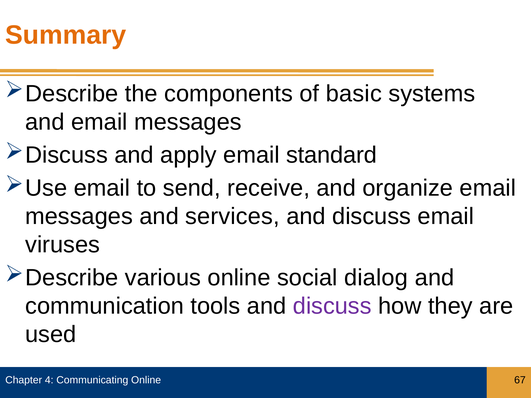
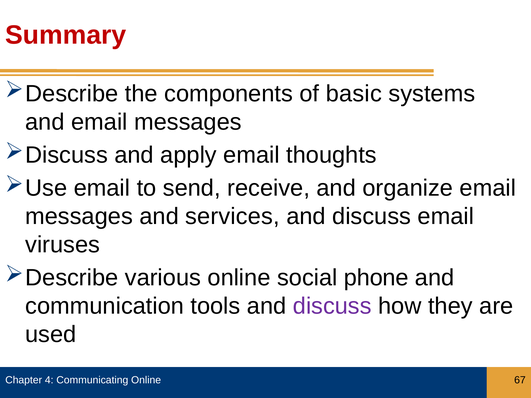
Summary colour: orange -> red (66, 35)
standard: standard -> thoughts (332, 155)
dialog: dialog -> phone (376, 278)
